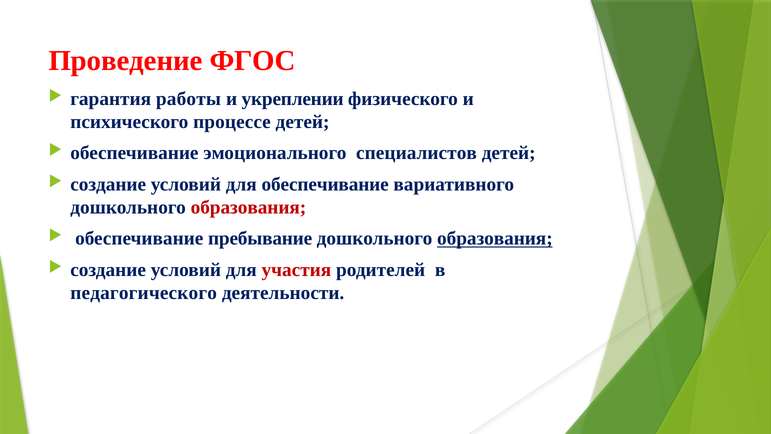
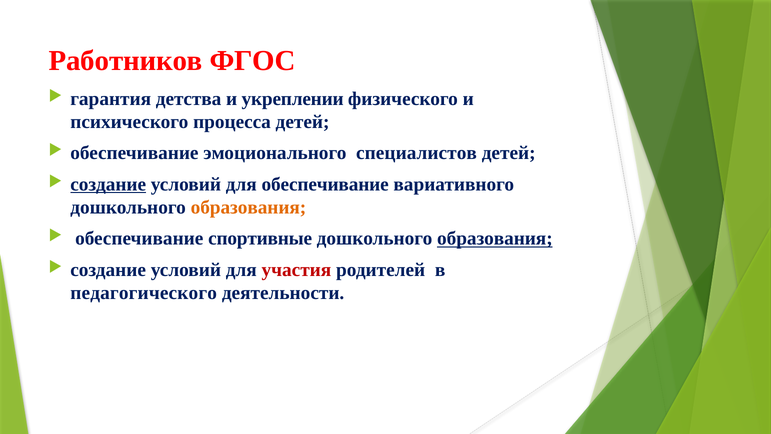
Проведение: Проведение -> Работников (126, 61)
работы: работы -> детства (189, 99)
процессе: процессе -> процесса (232, 122)
создание underline: none -> present (108, 184)
образования colour: red -> orange (248, 207)
пребывание: пребывание -> спортивные (260, 238)
